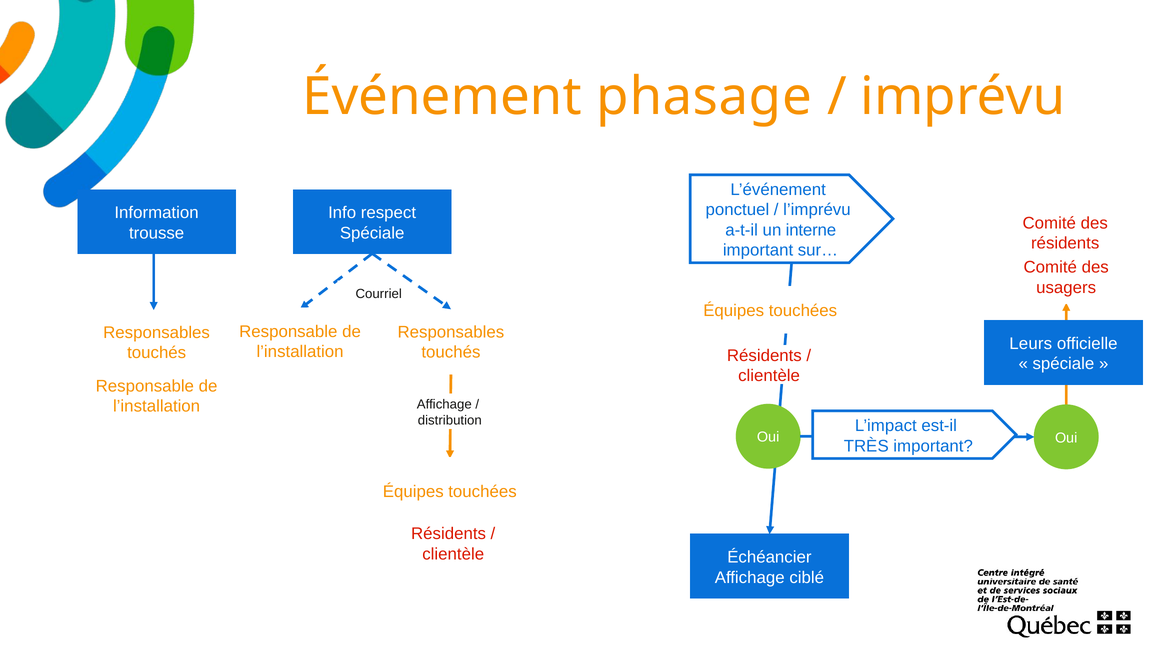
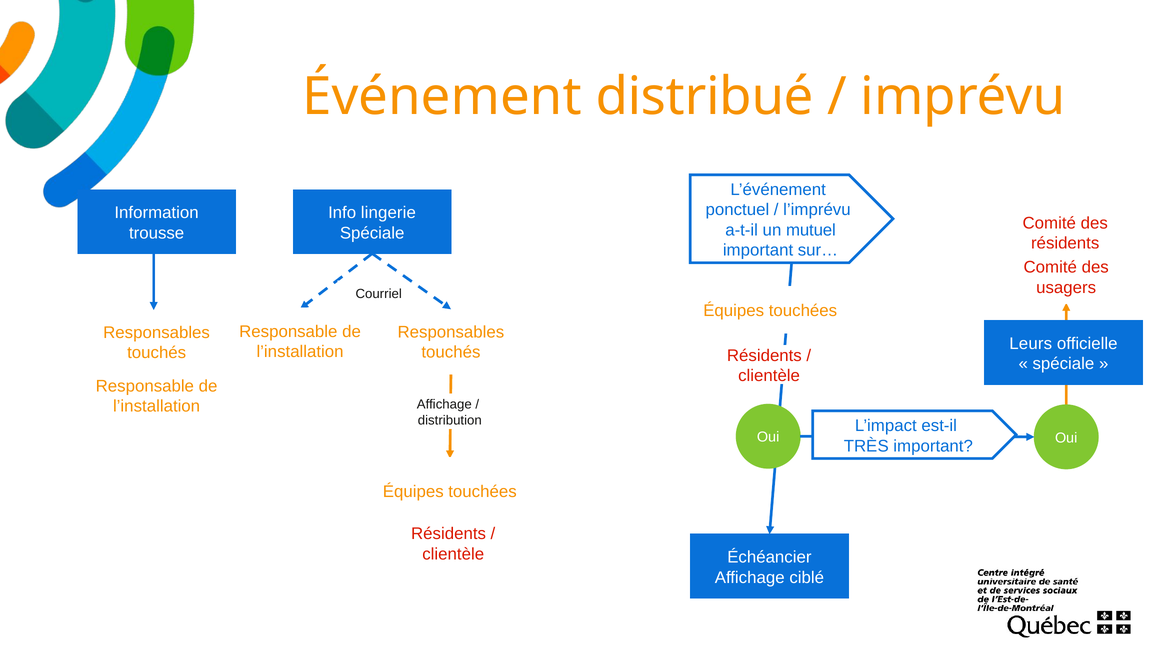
phasage: phasage -> distribué (705, 97)
respect: respect -> lingerie (388, 213)
interne: interne -> mutuel (811, 230)
